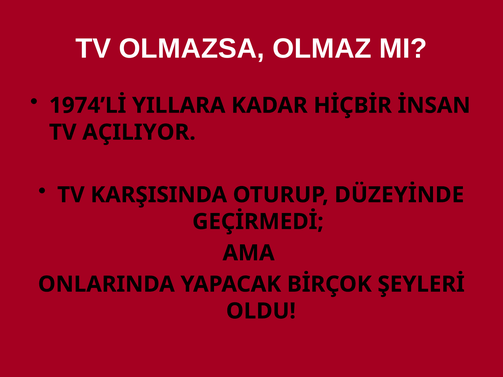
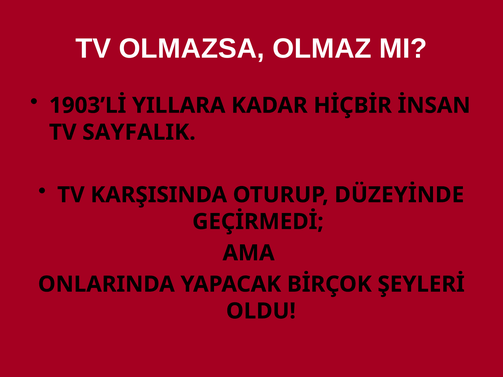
1974’Lİ: 1974’Lİ -> 1903’Lİ (88, 106)
AÇILIYOR: AÇILIYOR -> SAYFALIK (139, 132)
